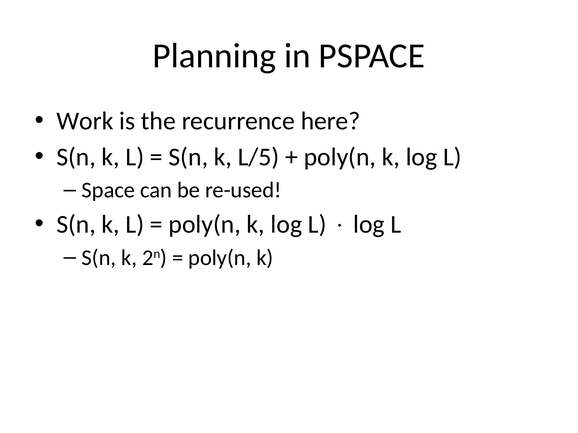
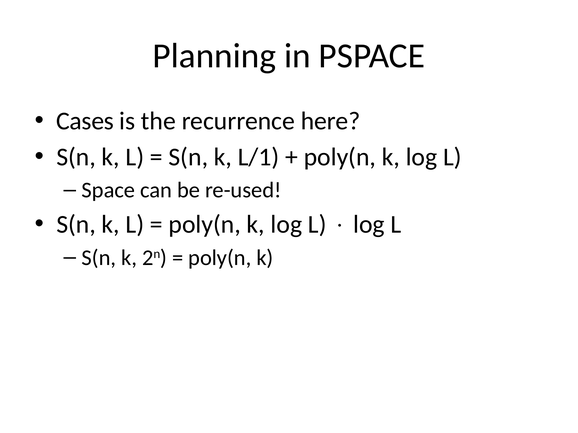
Work: Work -> Cases (85, 121)
L/5: L/5 -> L/1 (259, 157)
